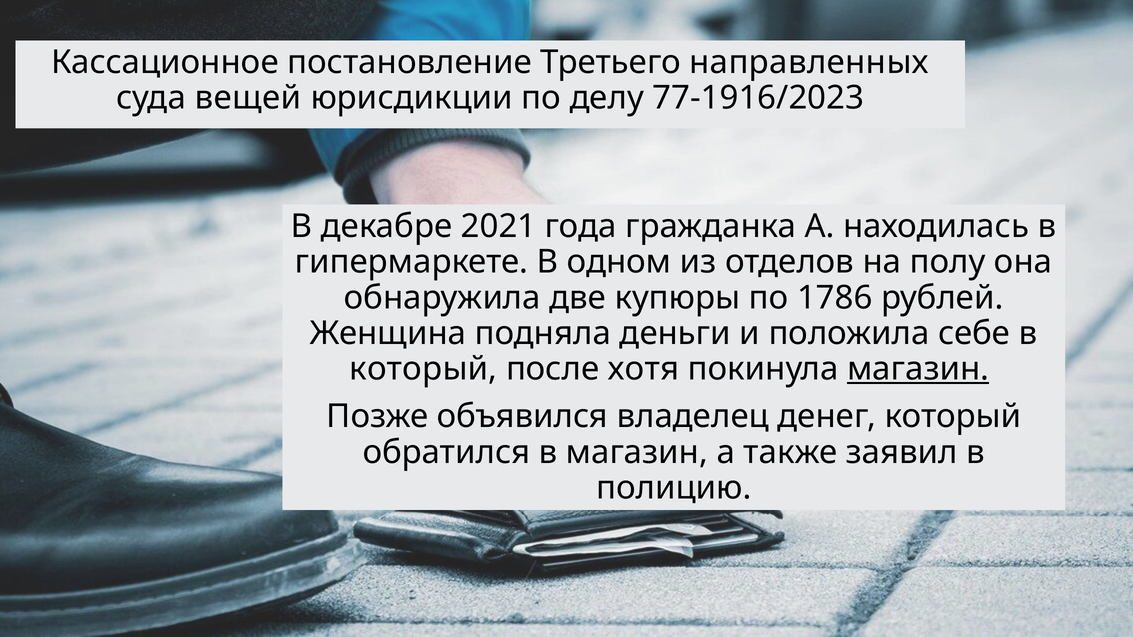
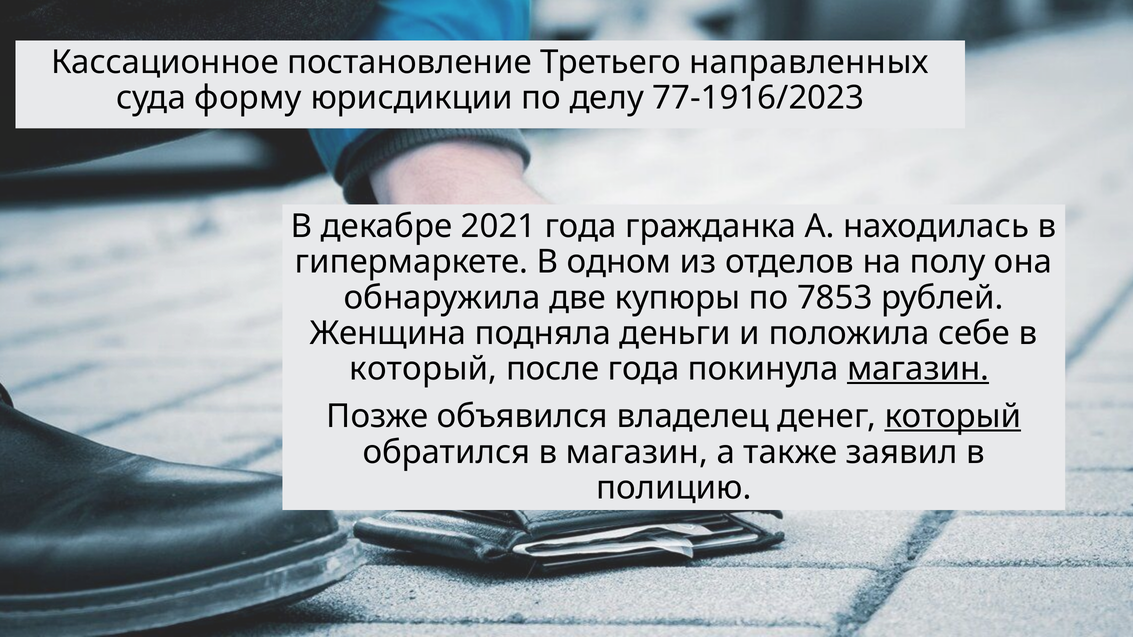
вещей: вещей -> форму (248, 98)
1786: 1786 -> 7853 (835, 298)
после хотя: хотя -> года (644, 369)
который underline: none -> present (953, 417)
